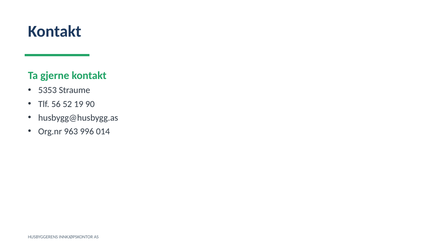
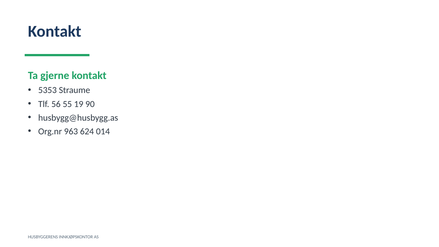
52: 52 -> 55 (67, 104)
996: 996 -> 624 (87, 131)
